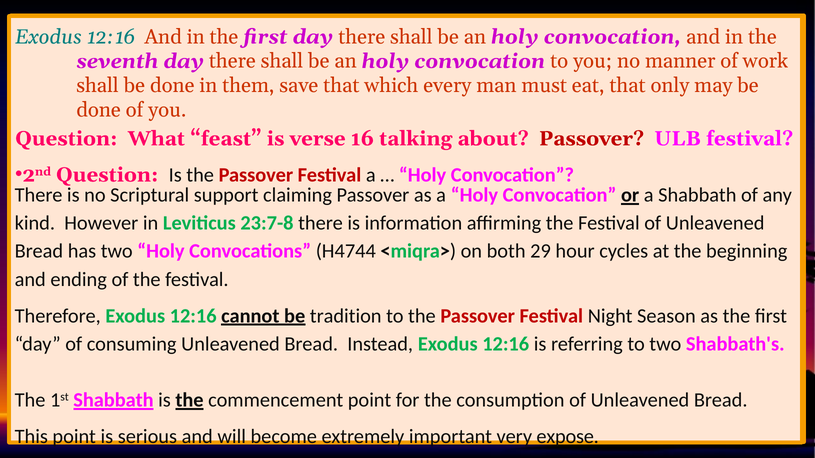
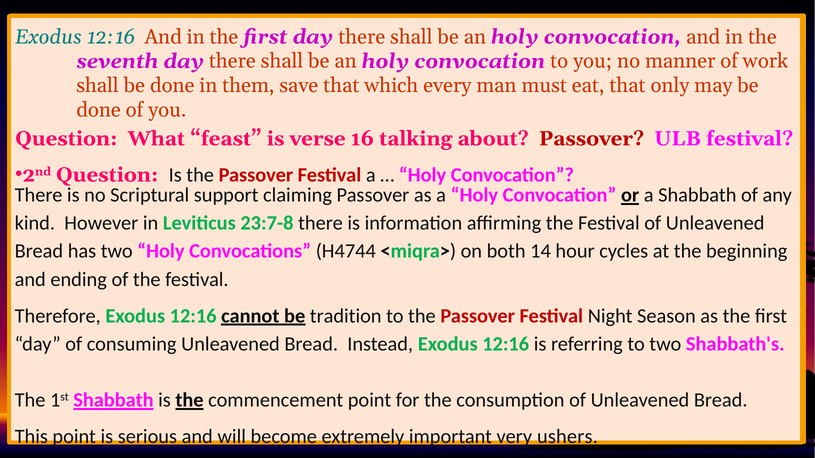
29: 29 -> 14 (541, 251)
expose: expose -> ushers (567, 437)
